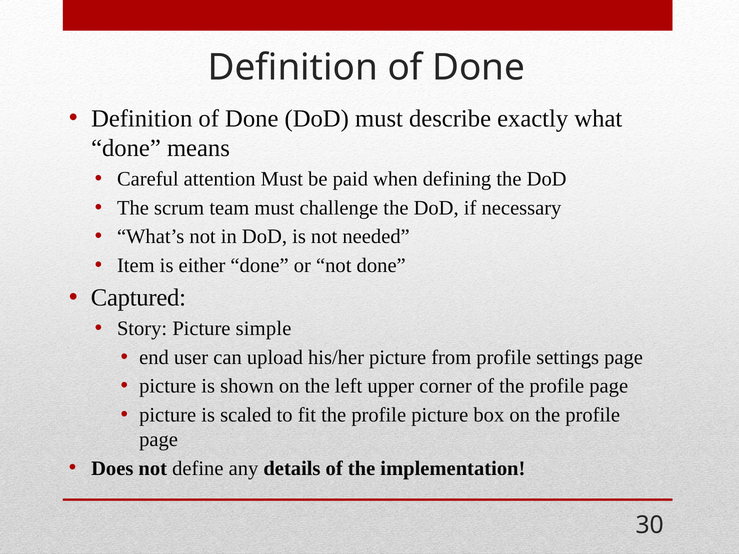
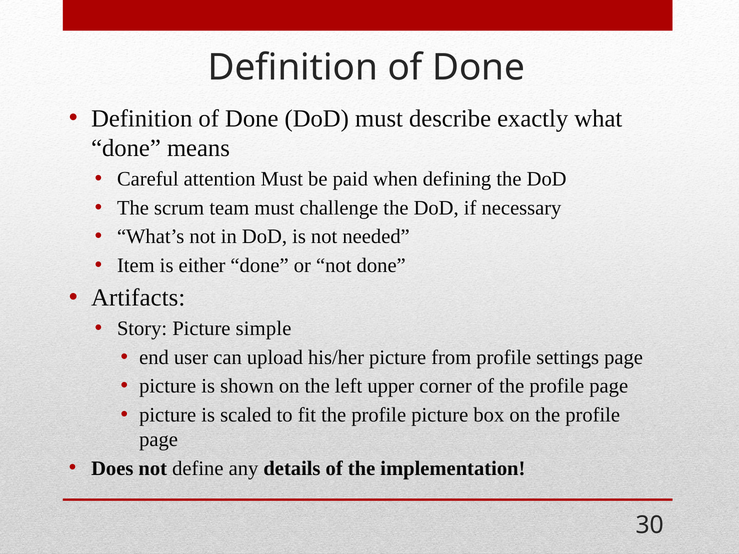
Captured: Captured -> Artifacts (138, 298)
